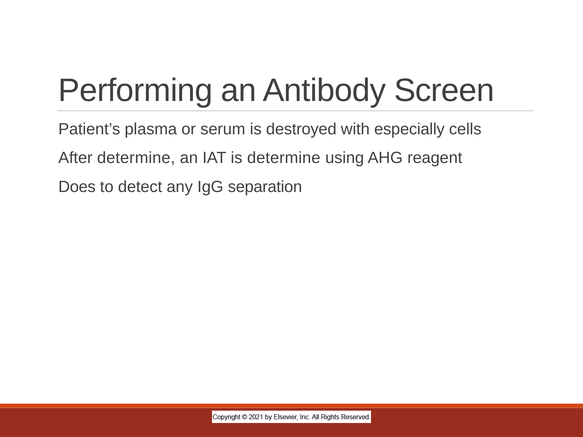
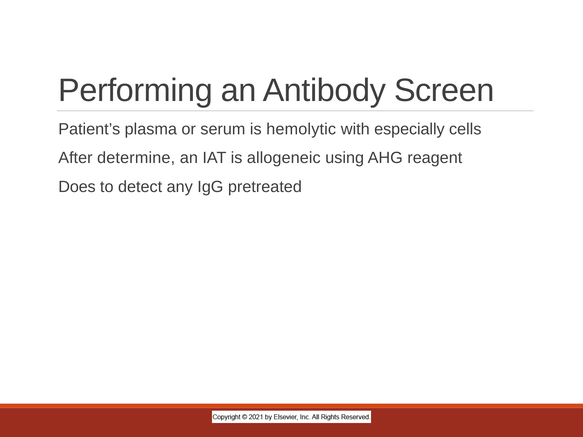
destroyed: destroyed -> hemolytic (301, 129)
is determine: determine -> allogeneic (284, 158)
separation: separation -> pretreated (265, 187)
